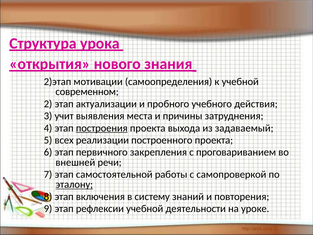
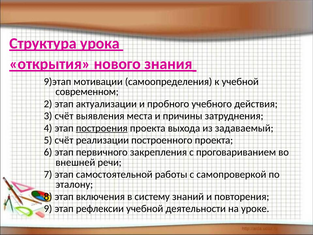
2)этап: 2)этап -> 9)этап (57, 82)
3 учит: учит -> счёт (64, 116)
5 всех: всех -> счёт (64, 140)
эталону underline: present -> none (74, 184)
